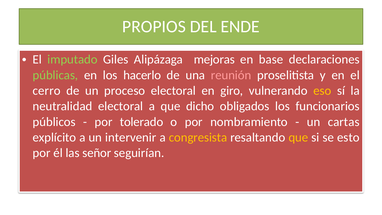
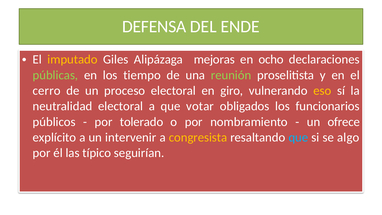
PROPIOS: PROPIOS -> DEFENSA (154, 27)
imputado colour: light green -> yellow (73, 59)
base: base -> ocho (271, 59)
hacerlo: hacerlo -> tiempo (142, 75)
reunión colour: pink -> light green (231, 75)
dicho: dicho -> votar (200, 106)
cartas: cartas -> ofrece (344, 122)
que colour: yellow -> light blue (298, 137)
esto: esto -> algo (348, 137)
señor: señor -> típico (97, 153)
